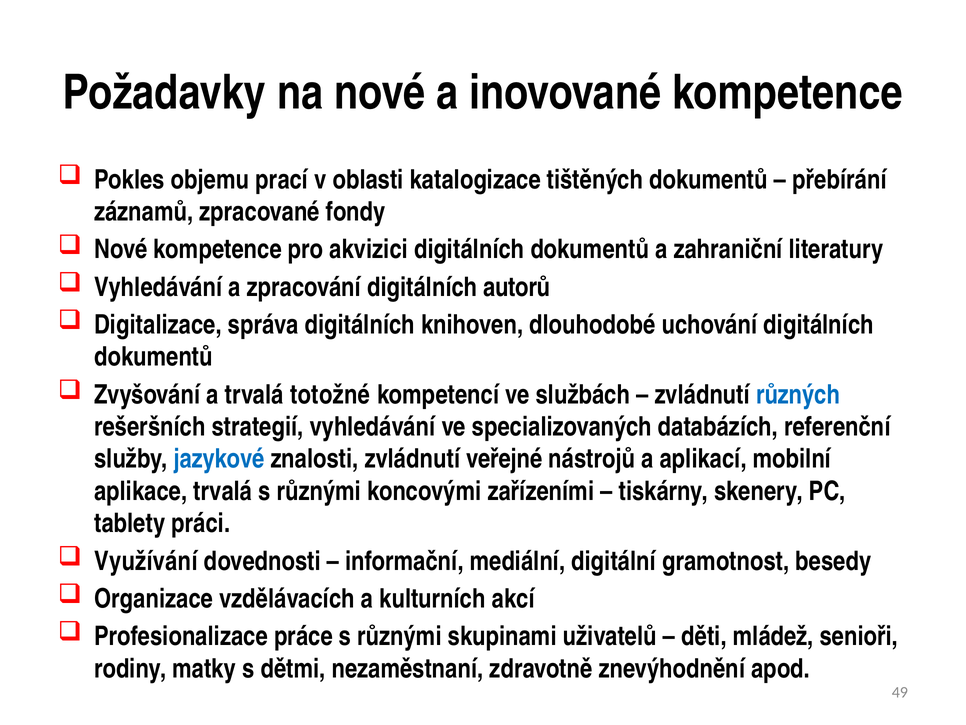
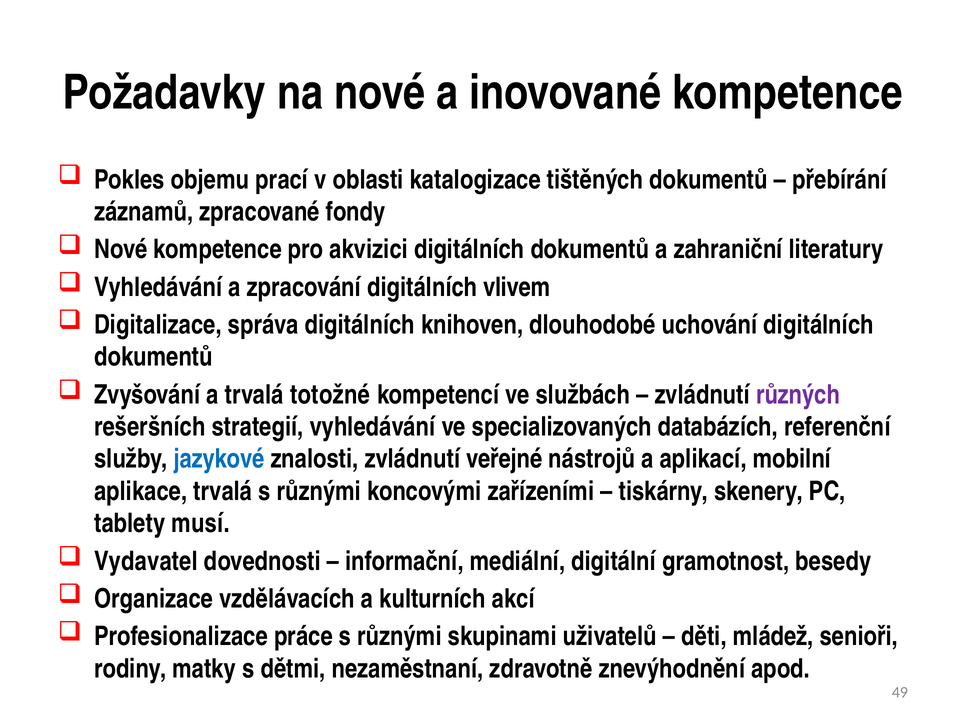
autorů: autorů -> vlivem (517, 287)
různých colour: blue -> purple (798, 394)
práci: práci -> musí (201, 523)
Využívání: Využívání -> Vydavatel (146, 561)
